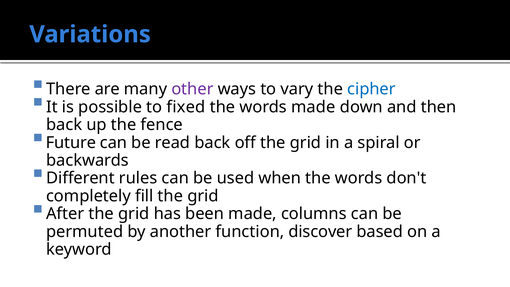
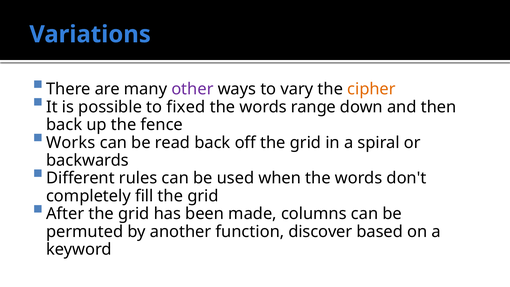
cipher colour: blue -> orange (371, 89)
words made: made -> range (313, 107)
Future: Future -> Works (71, 143)
